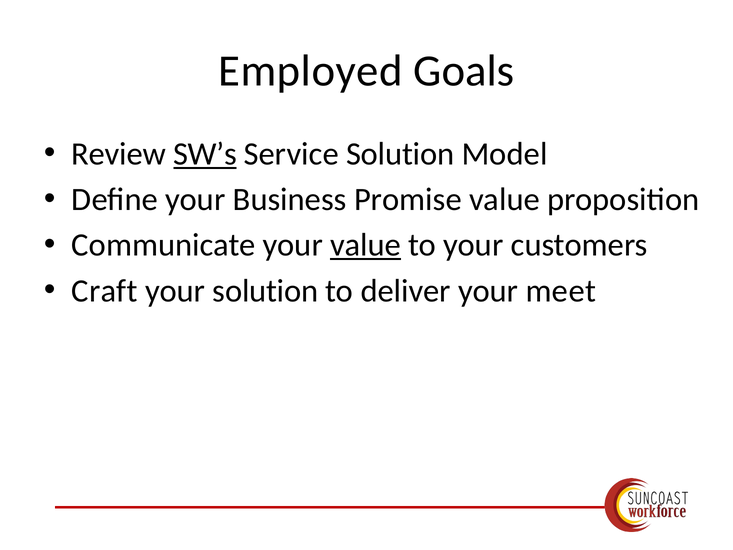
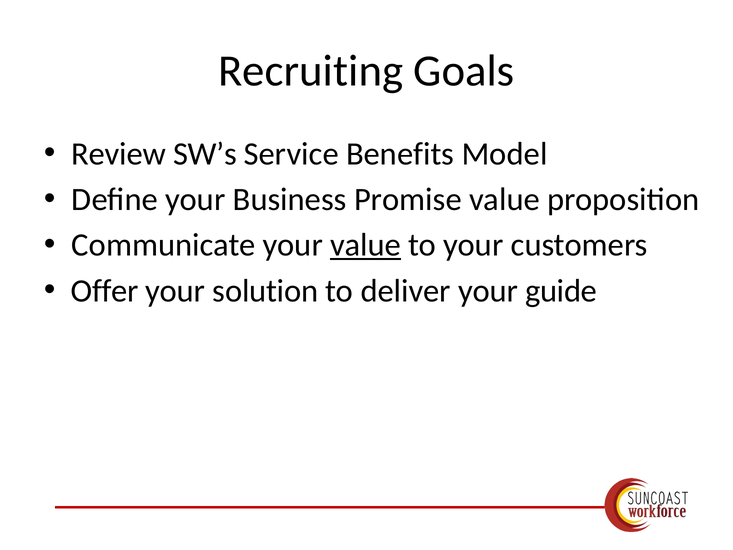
Employed: Employed -> Recruiting (311, 71)
SW’s underline: present -> none (205, 154)
Service Solution: Solution -> Benefits (400, 154)
Craft: Craft -> Offer (105, 291)
meet: meet -> guide (561, 291)
